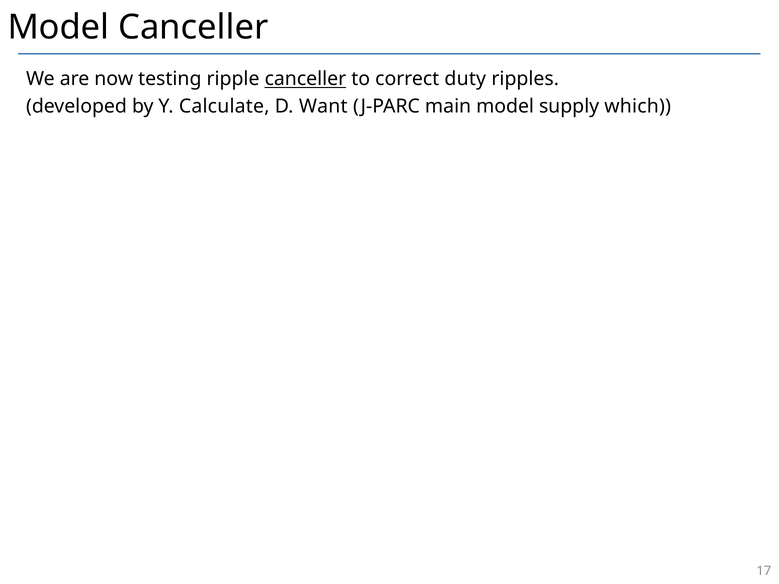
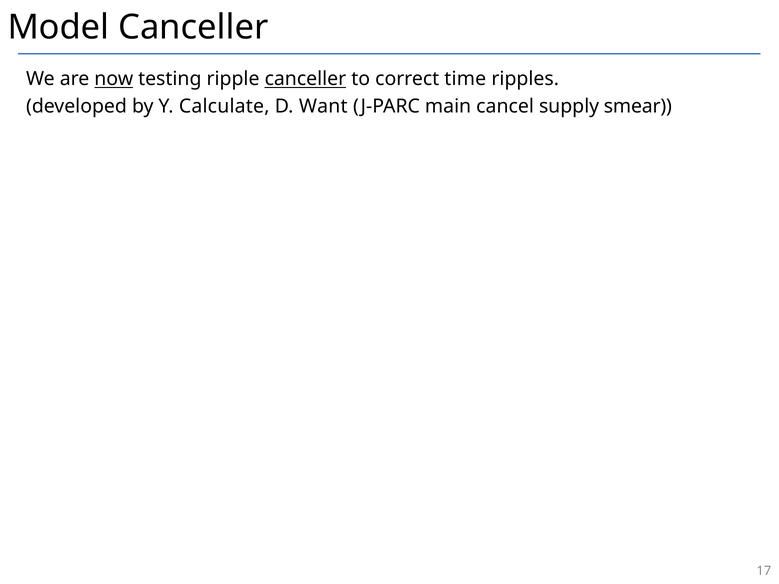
now underline: none -> present (114, 79)
duty: duty -> time (465, 79)
main model: model -> cancel (505, 106)
which: which -> smear (638, 106)
